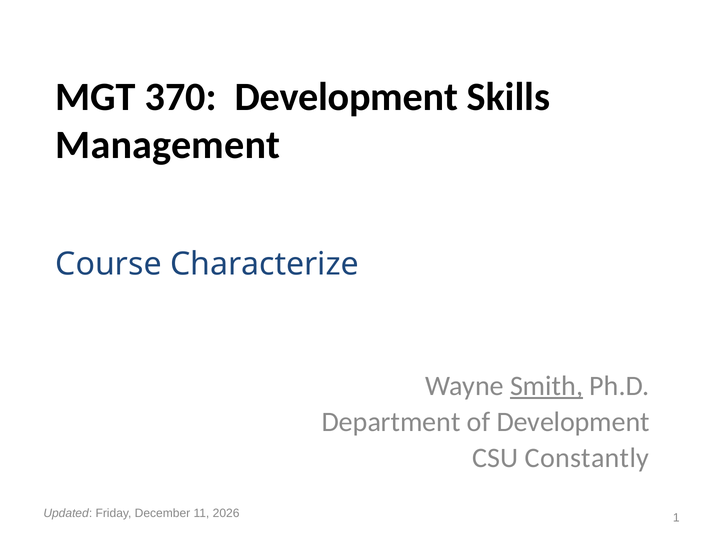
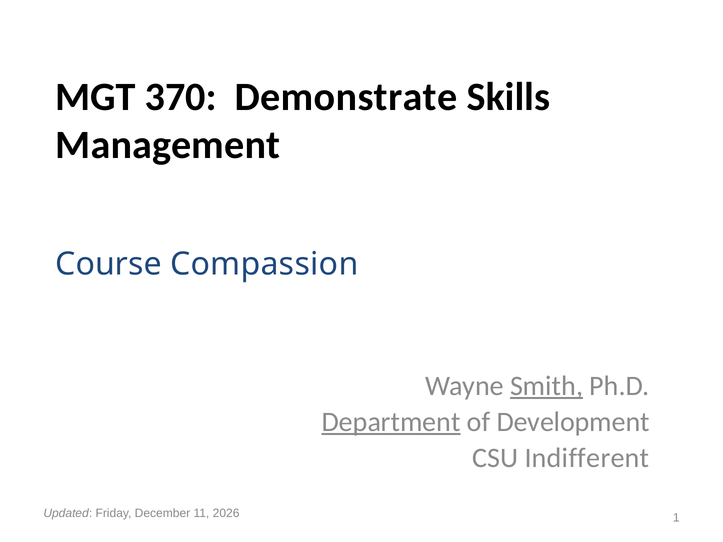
370 Development: Development -> Demonstrate (346, 97)
Characterize: Characterize -> Compassion (264, 264)
Department underline: none -> present (391, 422)
Constantly: Constantly -> Indifferent (587, 458)
